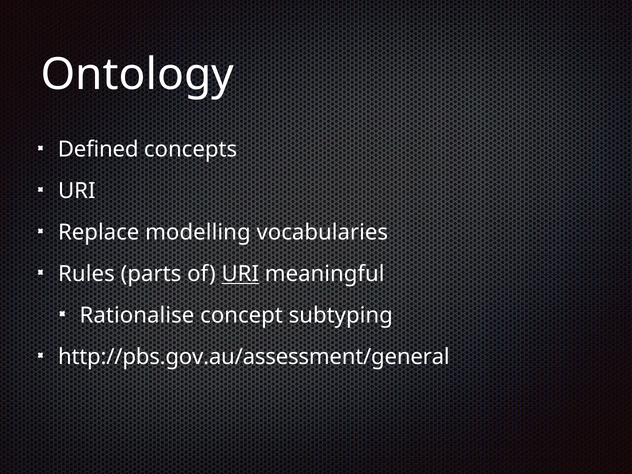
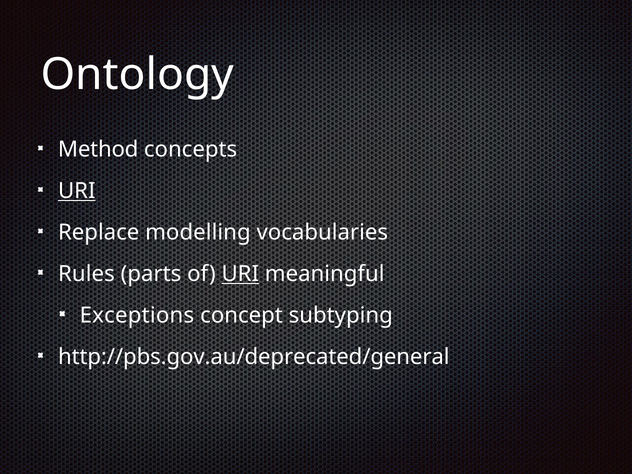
Defined: Defined -> Method (98, 149)
URI underline: none -> present (77, 191)
Rationalise: Rationalise -> Exceptions (137, 315)
http://pbs.gov.au/assessment/general: http://pbs.gov.au/assessment/general -> http://pbs.gov.au/deprecated/general (254, 357)
